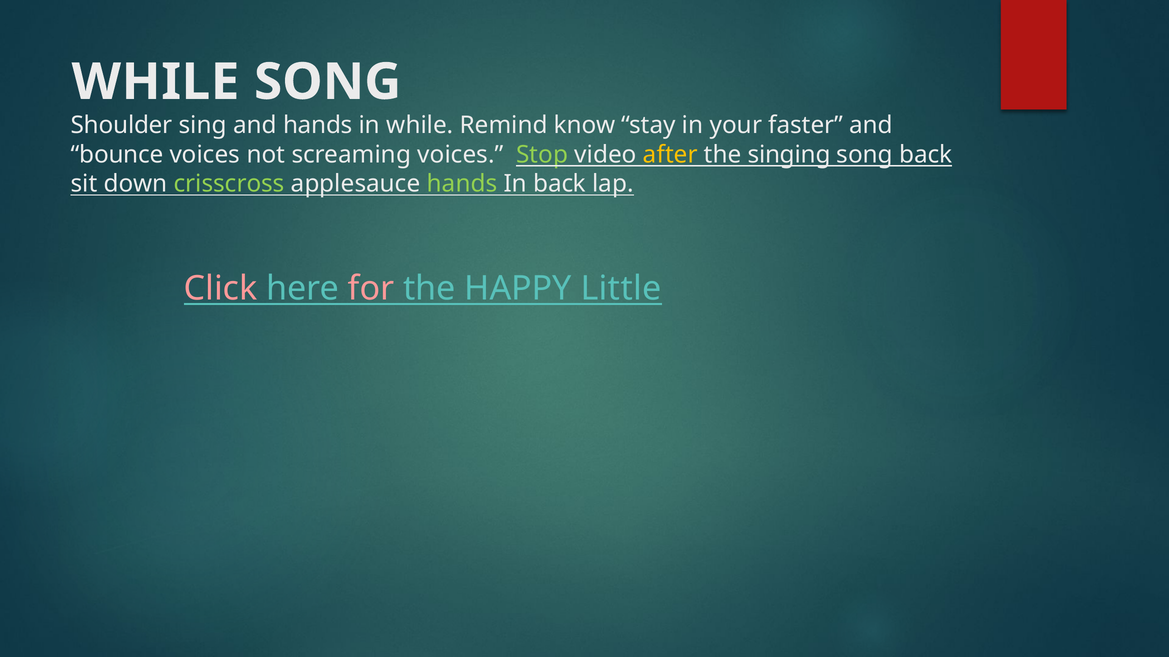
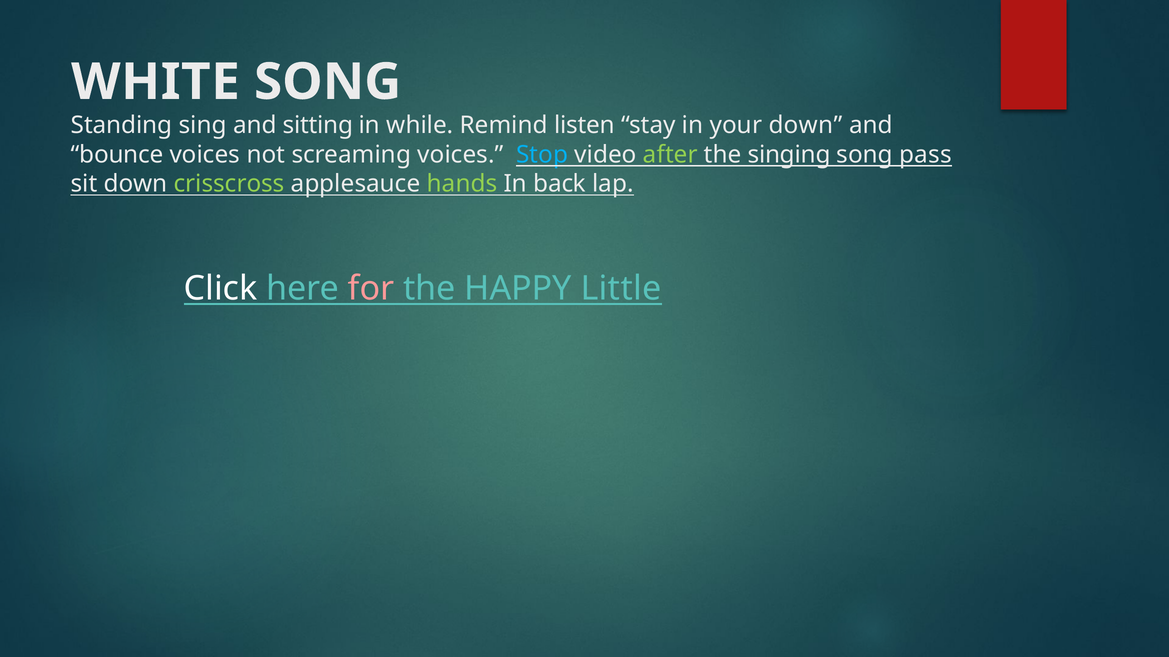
WHILE: WHILE -> WHITE (155, 82)
Shoulder: Shoulder -> Standing (122, 126)
and hands: hands -> sitting (318, 126)
know: know -> listen (585, 126)
your faster: faster -> down (806, 126)
Stop colour: light green -> light blue (542, 155)
after colour: yellow -> light green (670, 155)
song back: back -> pass (925, 155)
Click colour: pink -> white (221, 289)
